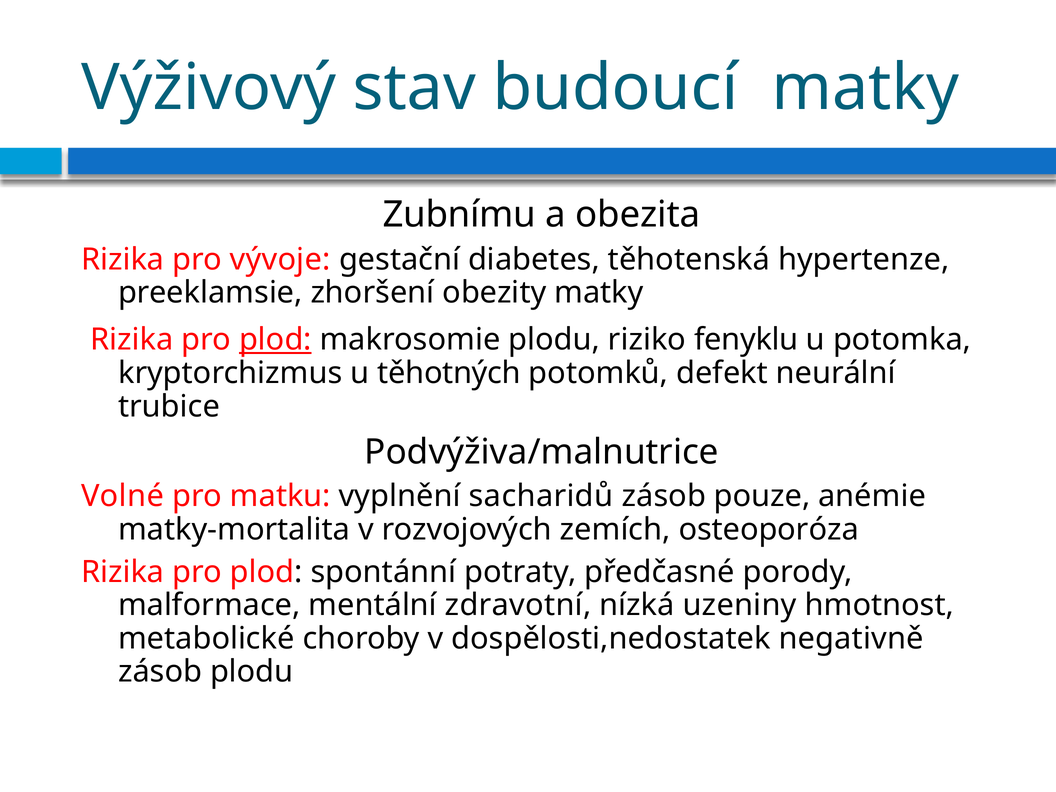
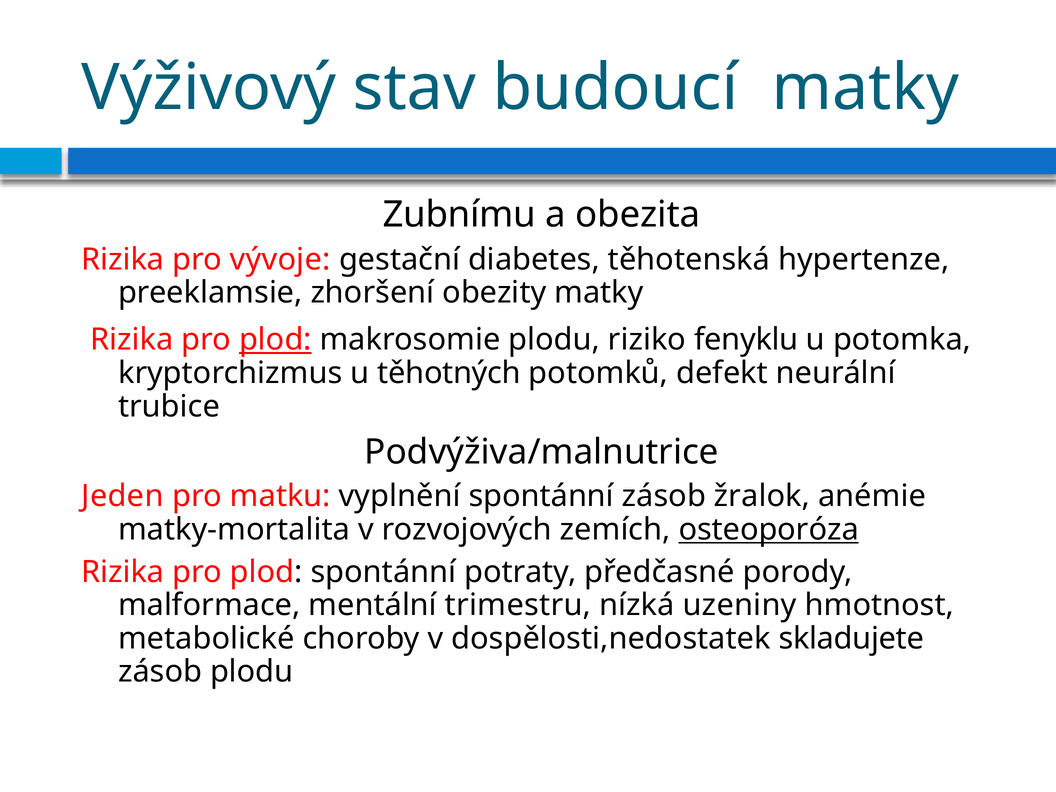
Volné: Volné -> Jeden (123, 496)
vyplnění sacharidů: sacharidů -> spontánní (541, 496)
pouze: pouze -> žralok (762, 496)
osteoporóza underline: none -> present (769, 529)
zdravotní: zdravotní -> trimestru (518, 605)
negativně: negativně -> skladujete (851, 638)
